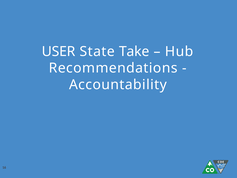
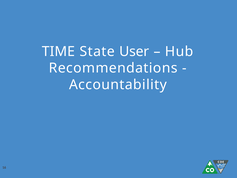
USER: USER -> TIME (58, 51)
Take: Take -> User (134, 51)
